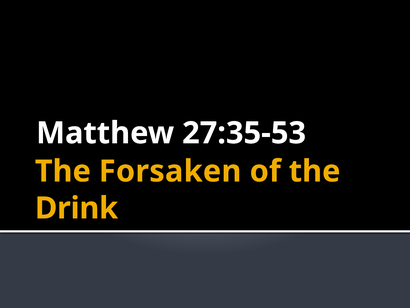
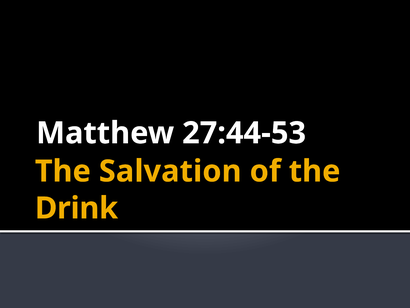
27:35-53: 27:35-53 -> 27:44-53 (244, 133)
Forsaken: Forsaken -> Salvation (170, 171)
